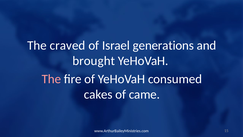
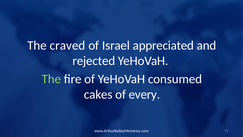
generations: generations -> appreciated (163, 45)
brought: brought -> rejected (94, 61)
The colour: pink -> light green (51, 79)
came: came -> every (144, 94)
